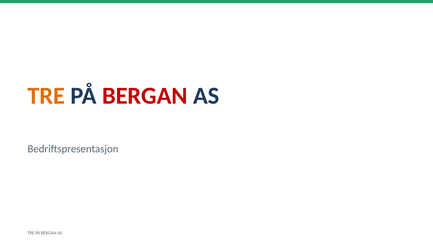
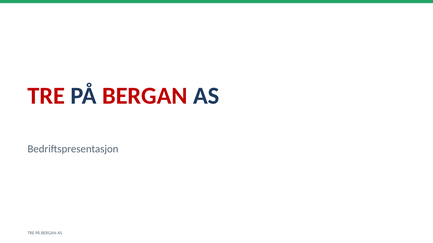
TRE colour: orange -> red (46, 96)
